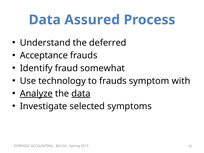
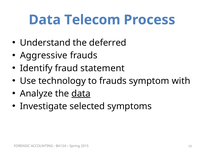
Assured: Assured -> Telecom (92, 20)
Acceptance: Acceptance -> Aggressive (44, 55)
somewhat: somewhat -> statement (103, 68)
Analyze underline: present -> none (36, 94)
